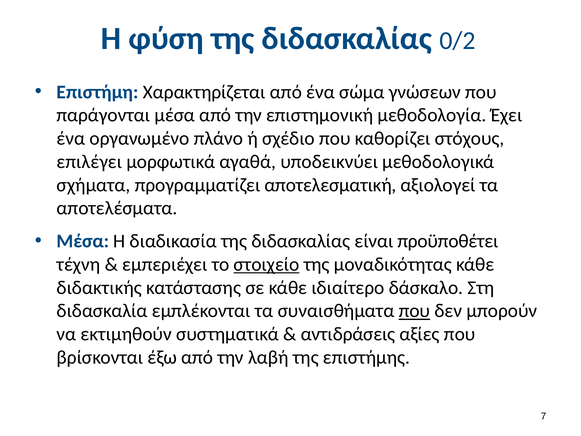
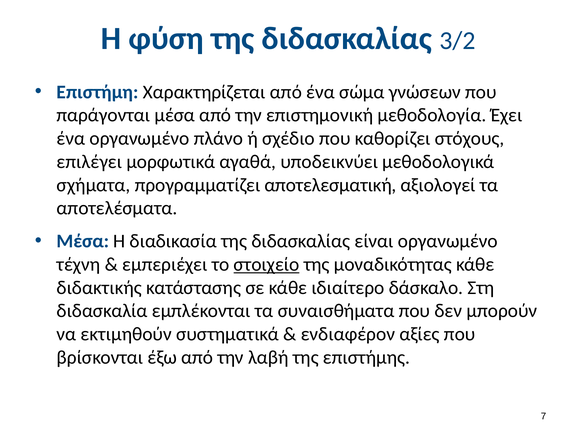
0/2: 0/2 -> 3/2 (457, 41)
είναι προϋποθέτει: προϋποθέτει -> οργανωμένο (448, 241)
που underline: present -> none (414, 311)
αντιδράσεις: αντιδράσεις -> ενδιαφέρον (348, 334)
